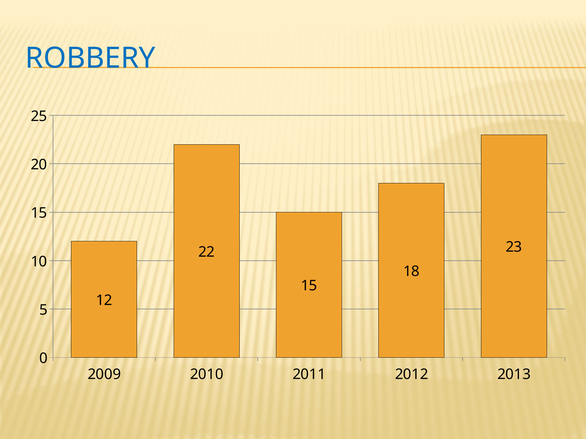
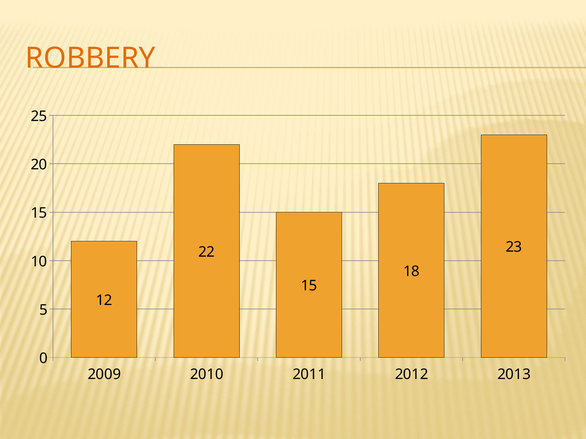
ROBBERY colour: blue -> orange (90, 58)
